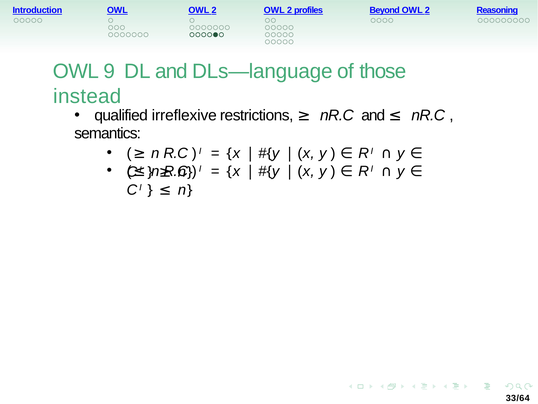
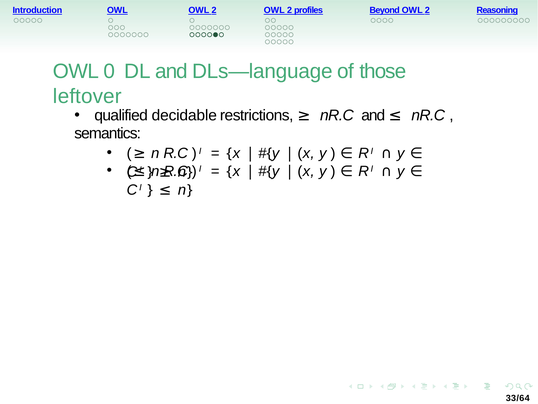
9: 9 -> 0 (109, 71)
instead: instead -> leftover (87, 96)
irreflexive: irreflexive -> decidable (184, 115)
